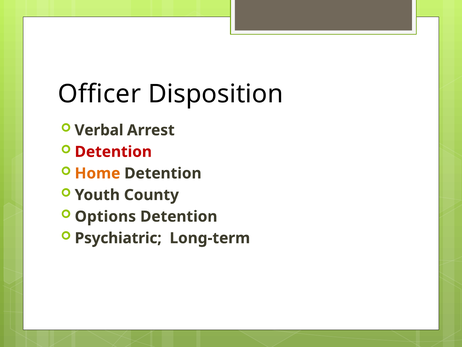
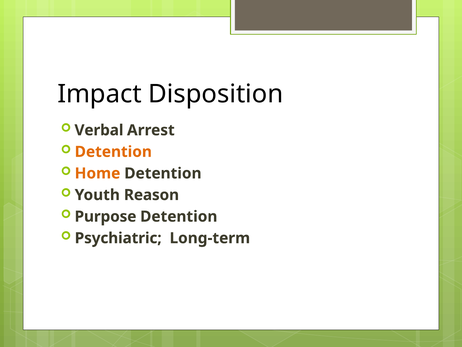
Officer: Officer -> Impact (99, 94)
Detention colour: red -> orange (113, 152)
County: County -> Reason (151, 195)
Options: Options -> Purpose (105, 216)
